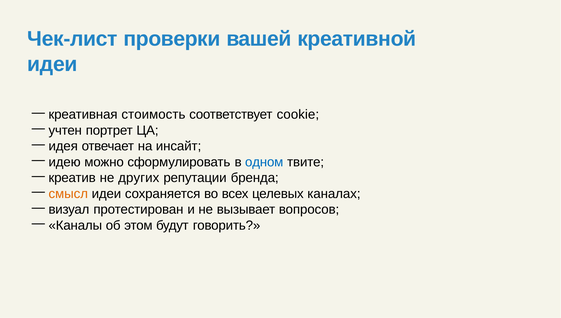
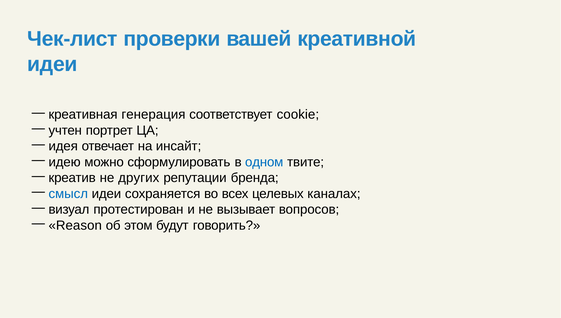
стоимость: стоимость -> генерация (153, 115)
смысл colour: orange -> blue (68, 194)
Каналы: Каналы -> Reason (75, 226)
